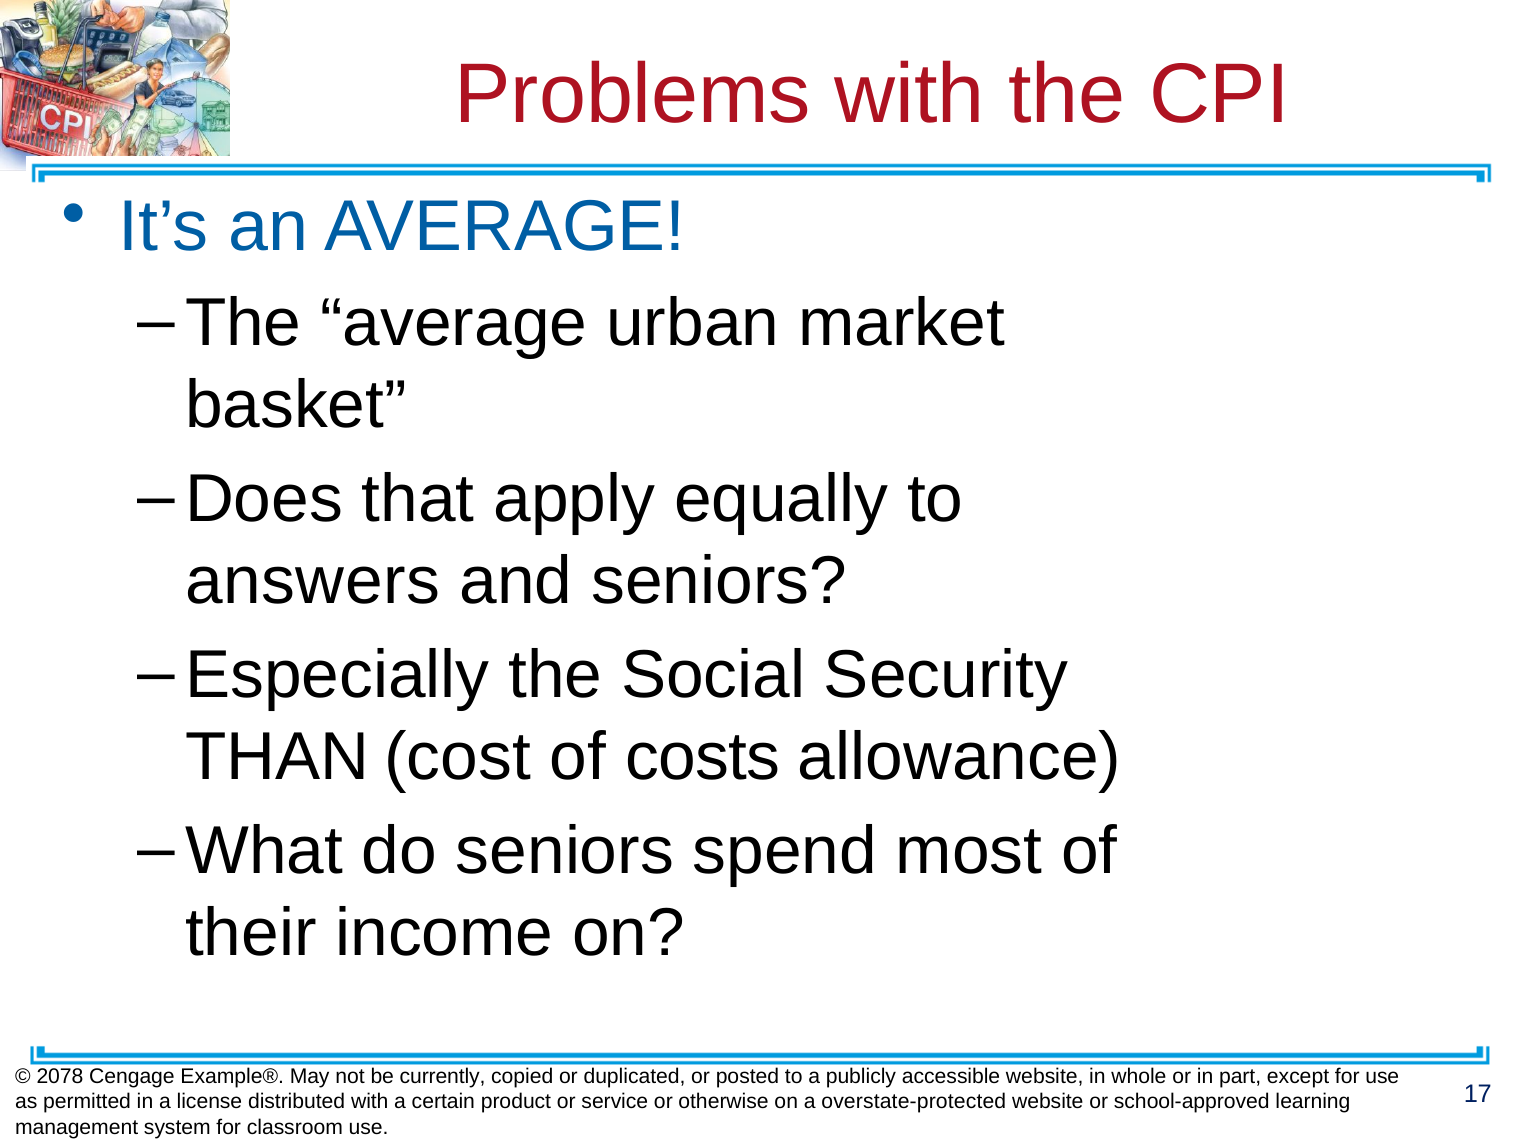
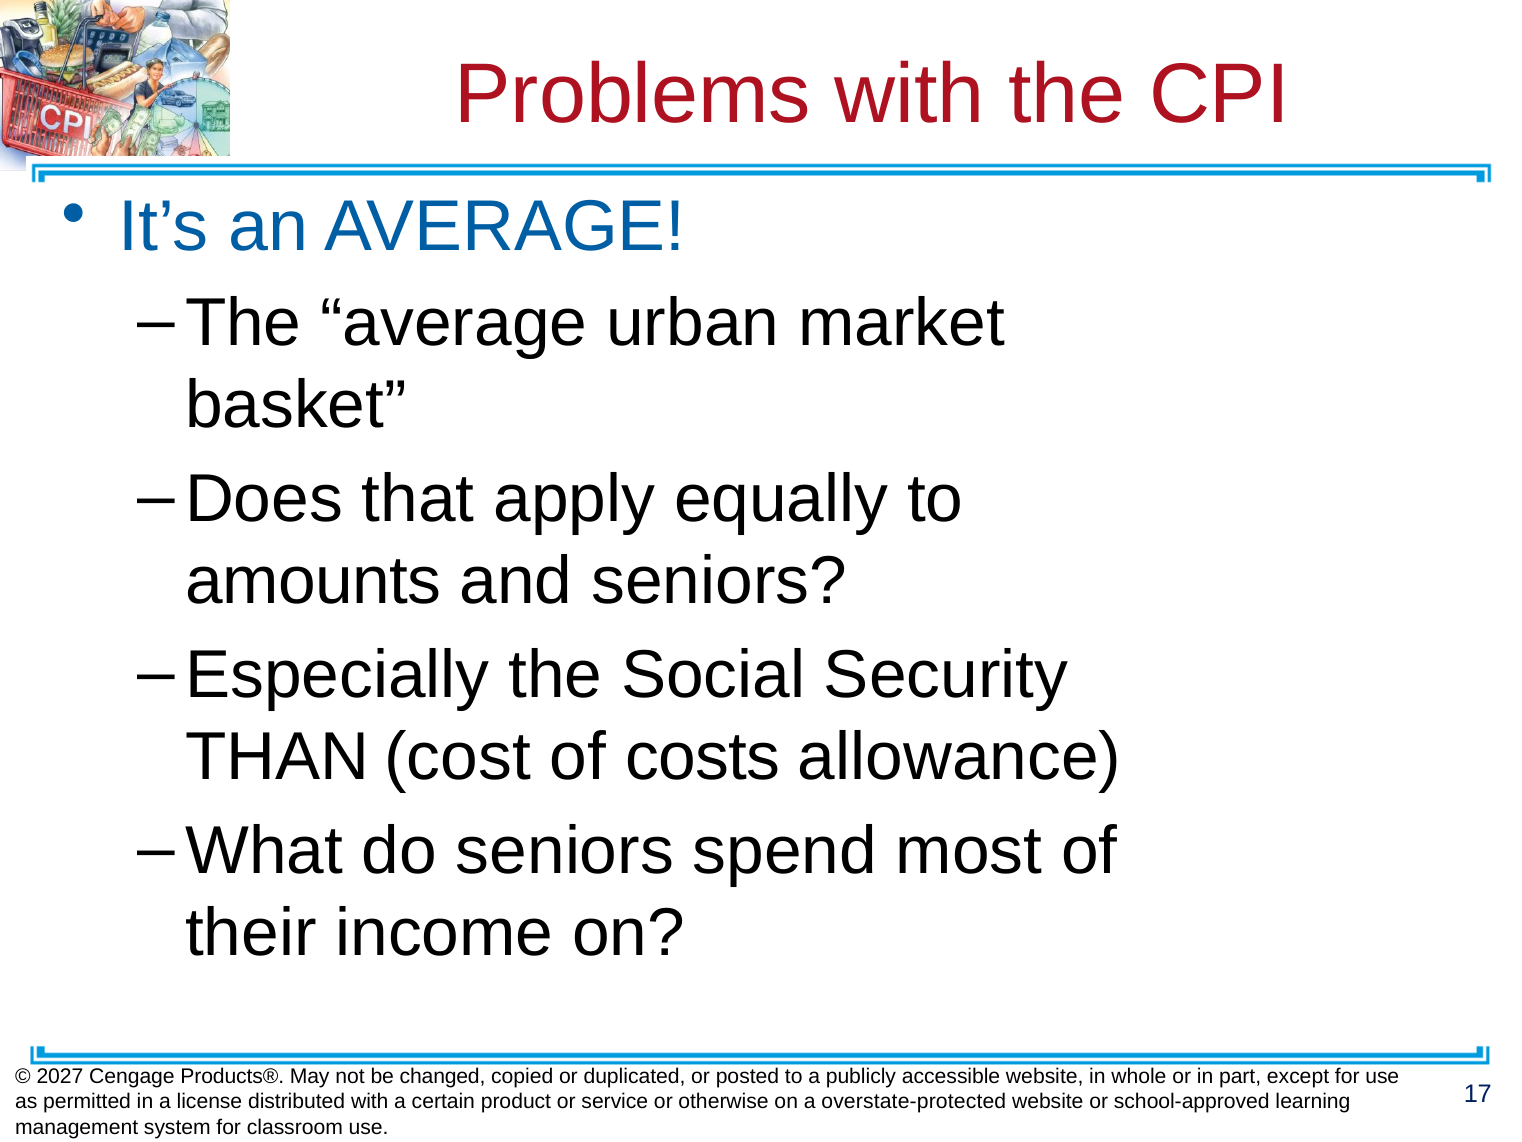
answers: answers -> amounts (313, 581)
2078: 2078 -> 2027 (60, 1076)
Example®: Example® -> Products® (232, 1076)
currently: currently -> changed (443, 1076)
